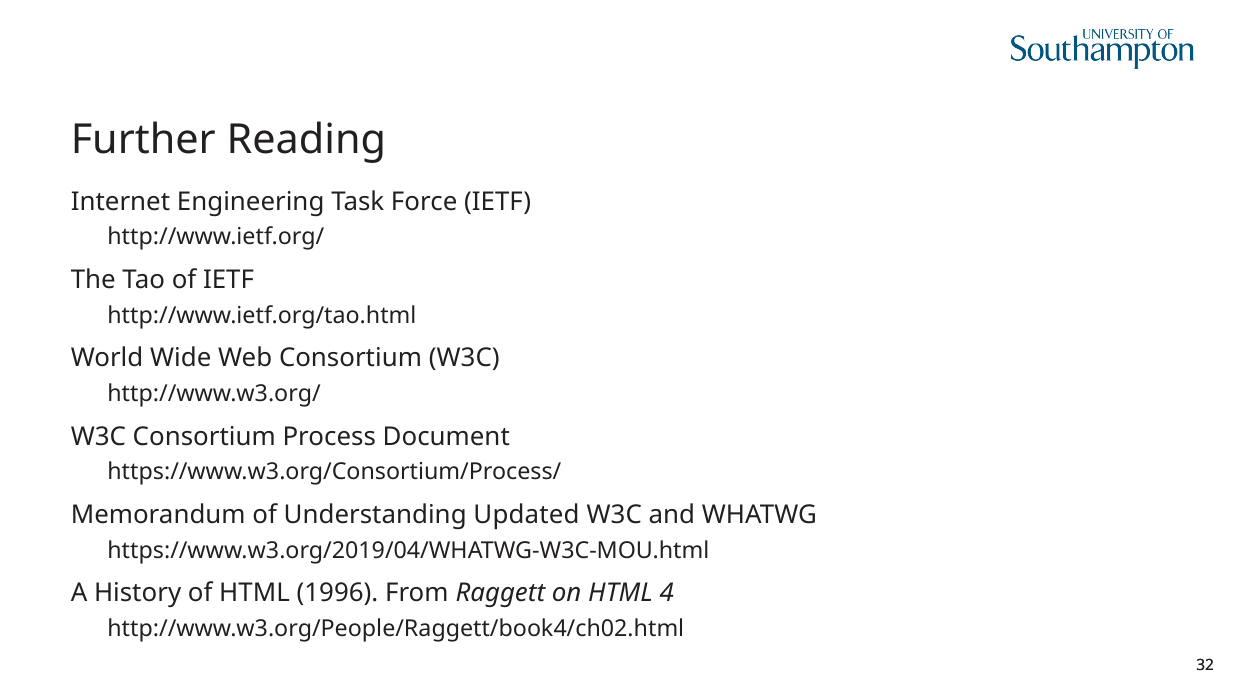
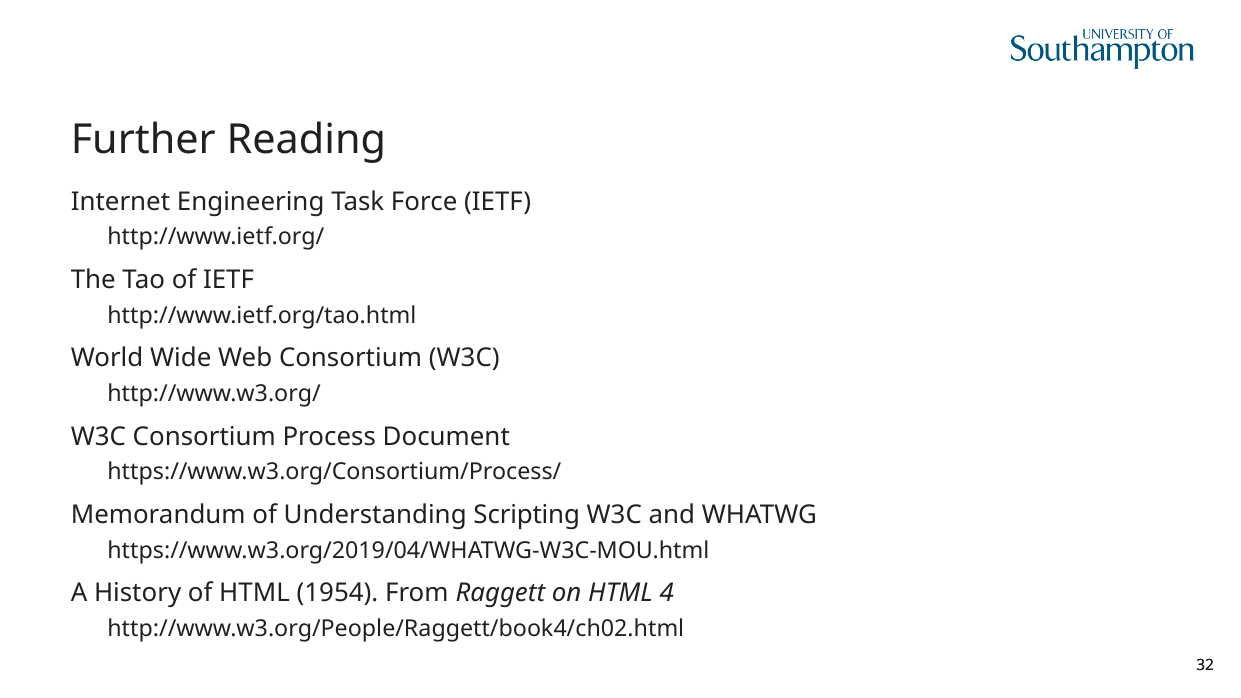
Updated: Updated -> Scripting (527, 515)
1996: 1996 -> 1954 (338, 593)
